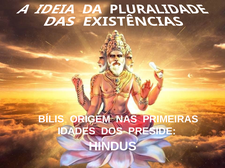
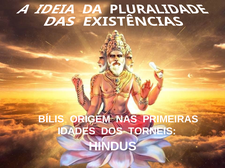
PRESIDE: PRESIDE -> TORNEIS (152, 132)
